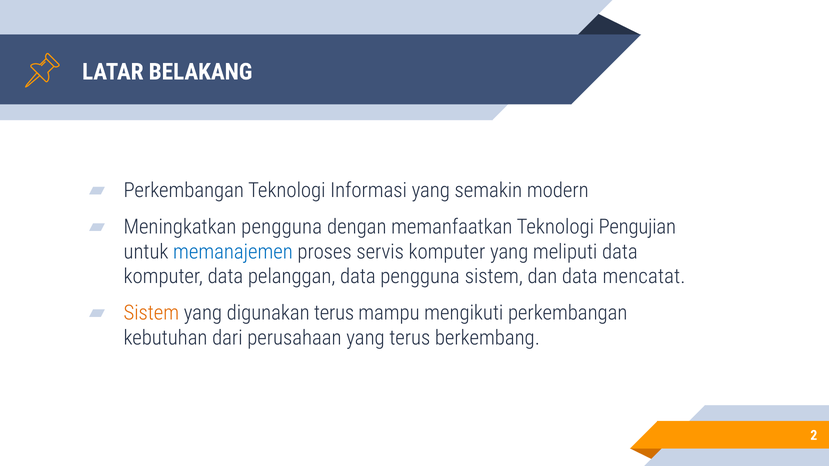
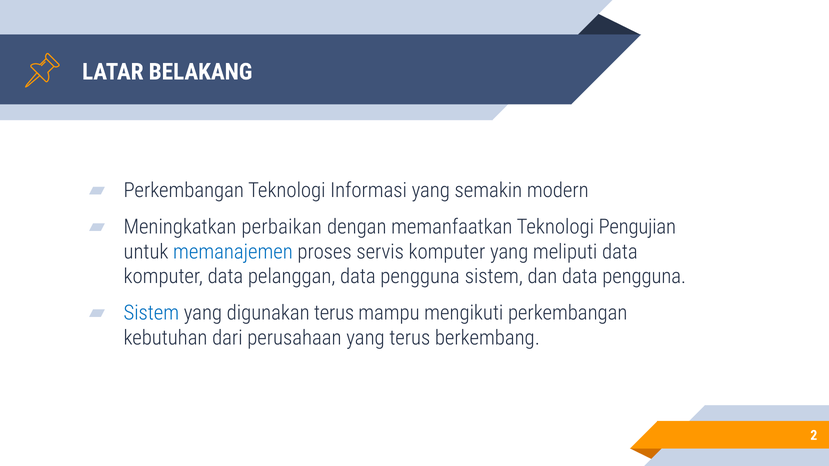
Meningkatkan pengguna: pengguna -> perbaikan (282, 227)
dan data mencatat: mencatat -> pengguna (644, 277)
Sistem colour: orange -> blue (151, 313)
